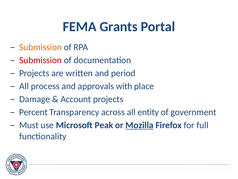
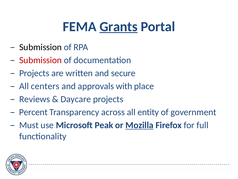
Grants underline: none -> present (119, 27)
Submission colour: orange -> black (41, 47)
period: period -> secure (123, 73)
process: process -> centers (45, 86)
Damage: Damage -> Reviews (35, 99)
Account: Account -> Daycare (76, 99)
